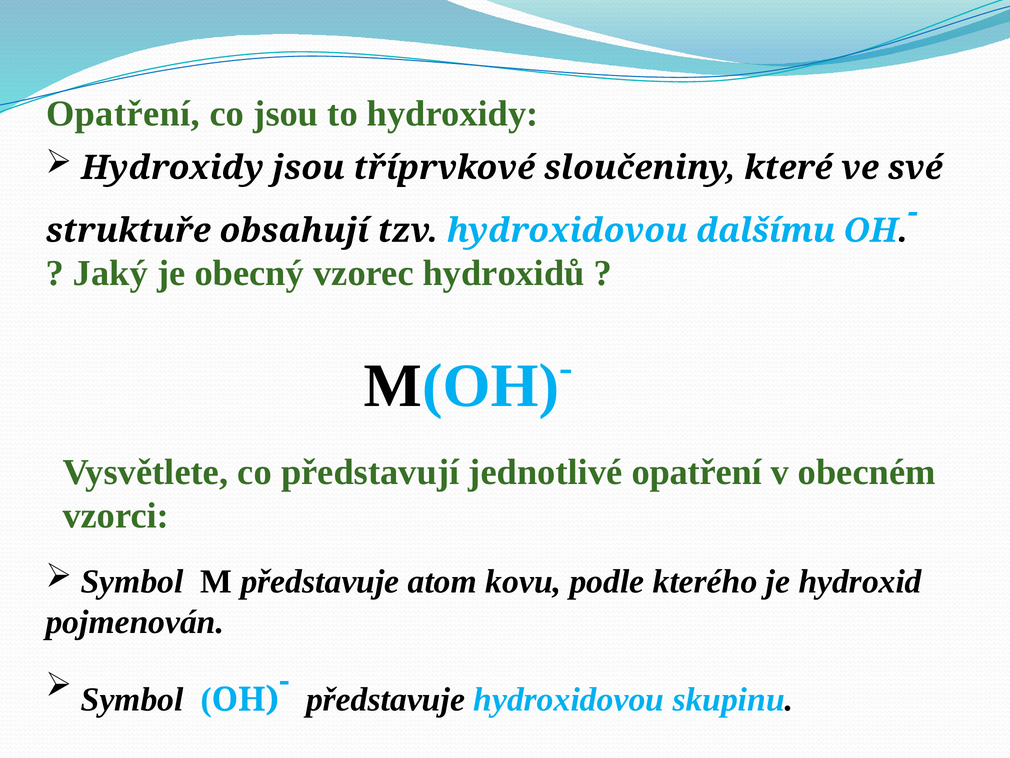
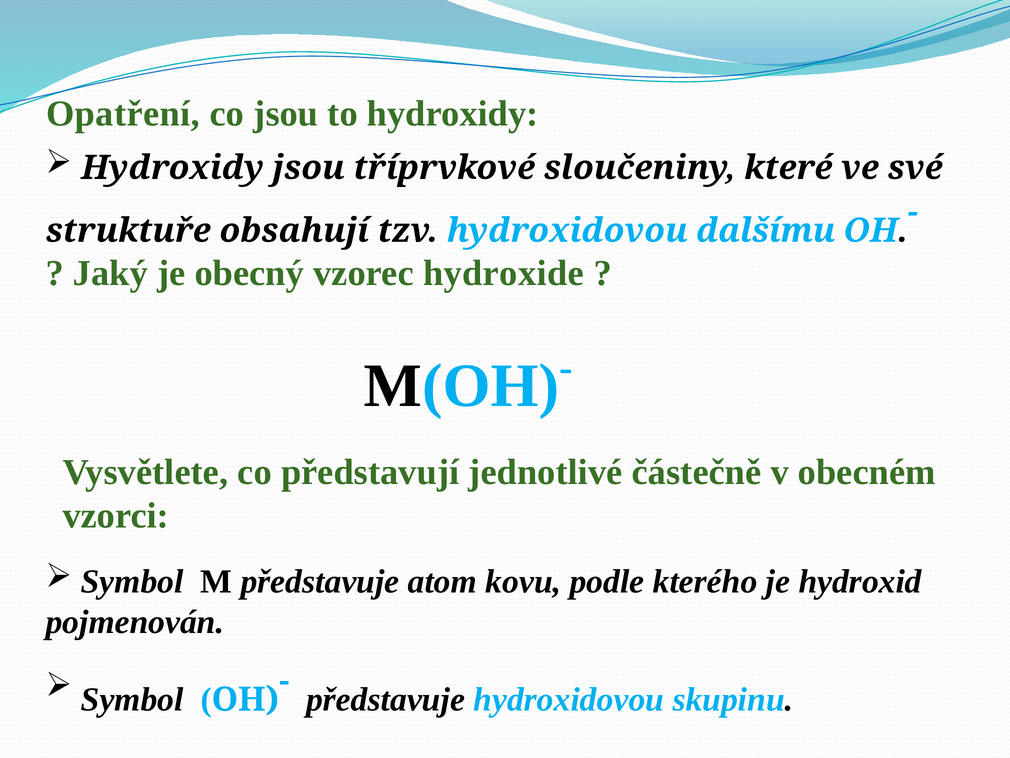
hydroxidů: hydroxidů -> hydroxide (503, 273)
jednotlivé opatření: opatření -> částečně (697, 472)
